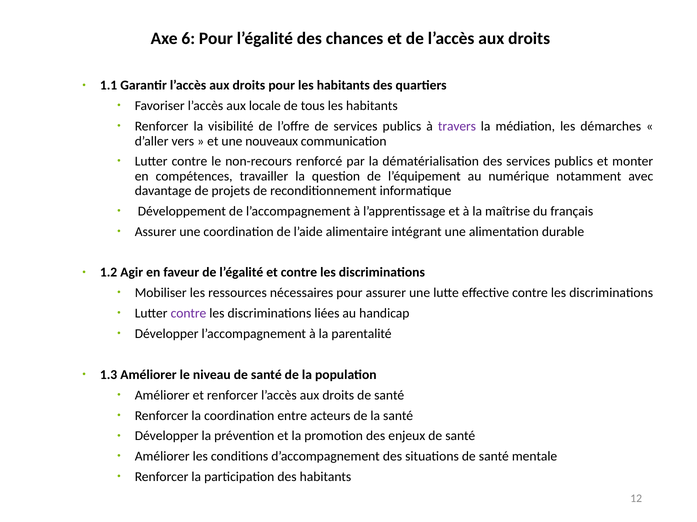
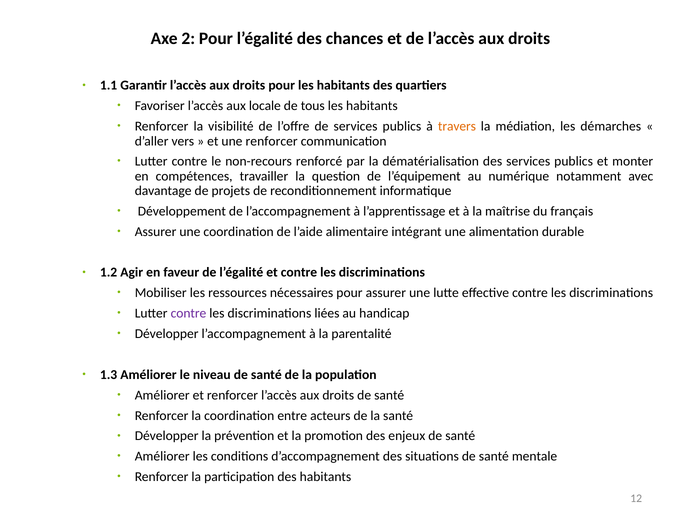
6: 6 -> 2 (188, 38)
travers colour: purple -> orange (457, 127)
une nouveaux: nouveaux -> renforcer (272, 141)
